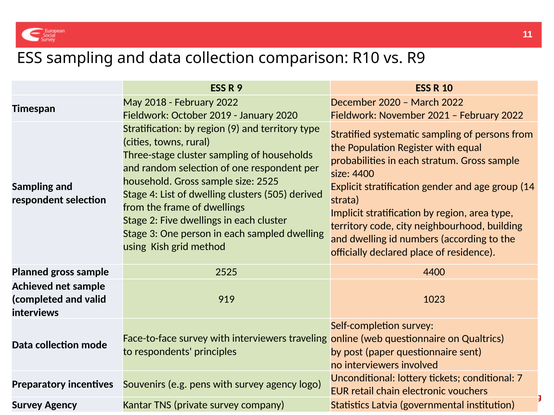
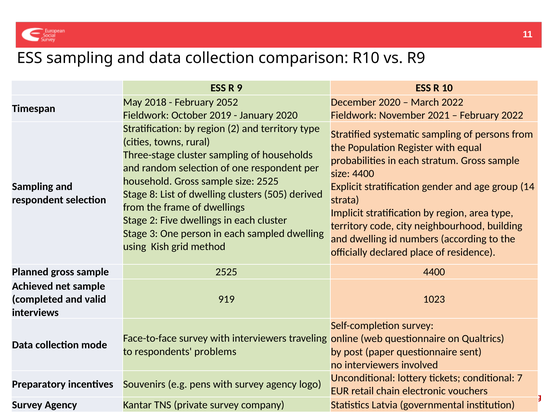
2022: 2022 -> 2052 (227, 102)
region 9: 9 -> 2 (234, 129)
4: 4 -> 8 (154, 194)
principles: principles -> problems (215, 352)
